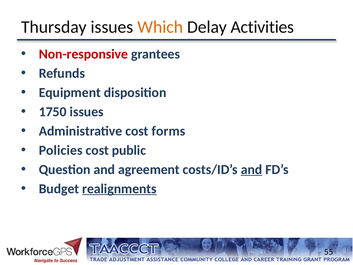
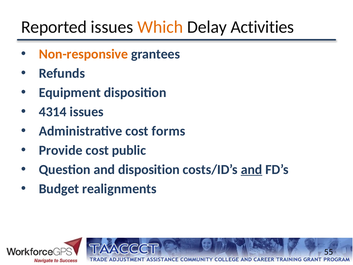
Thursday: Thursday -> Reported (54, 27)
Non-responsive colour: red -> orange (83, 54)
1750: 1750 -> 4314 (53, 112)
Policies: Policies -> Provide (61, 150)
and agreement: agreement -> disposition (149, 169)
realignments underline: present -> none (119, 189)
